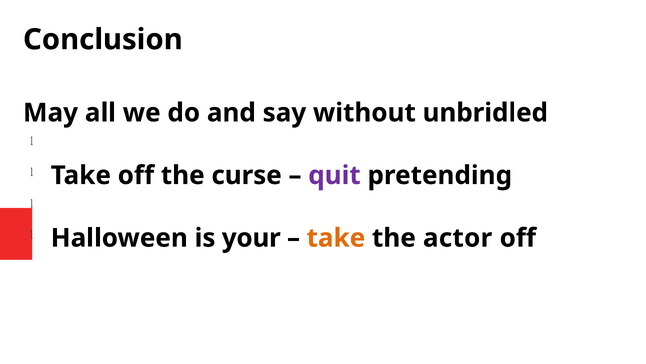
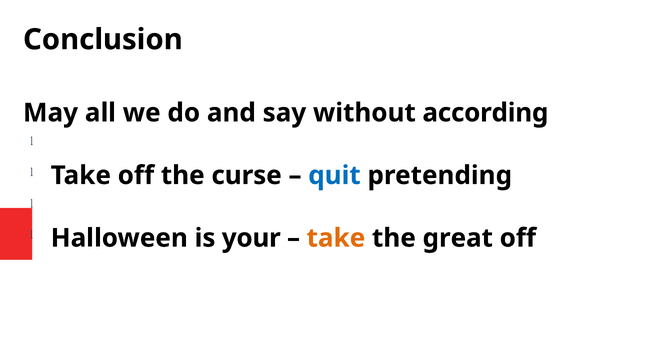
unbridled: unbridled -> according (485, 113)
quit colour: purple -> blue (334, 175)
actor: actor -> great (458, 238)
